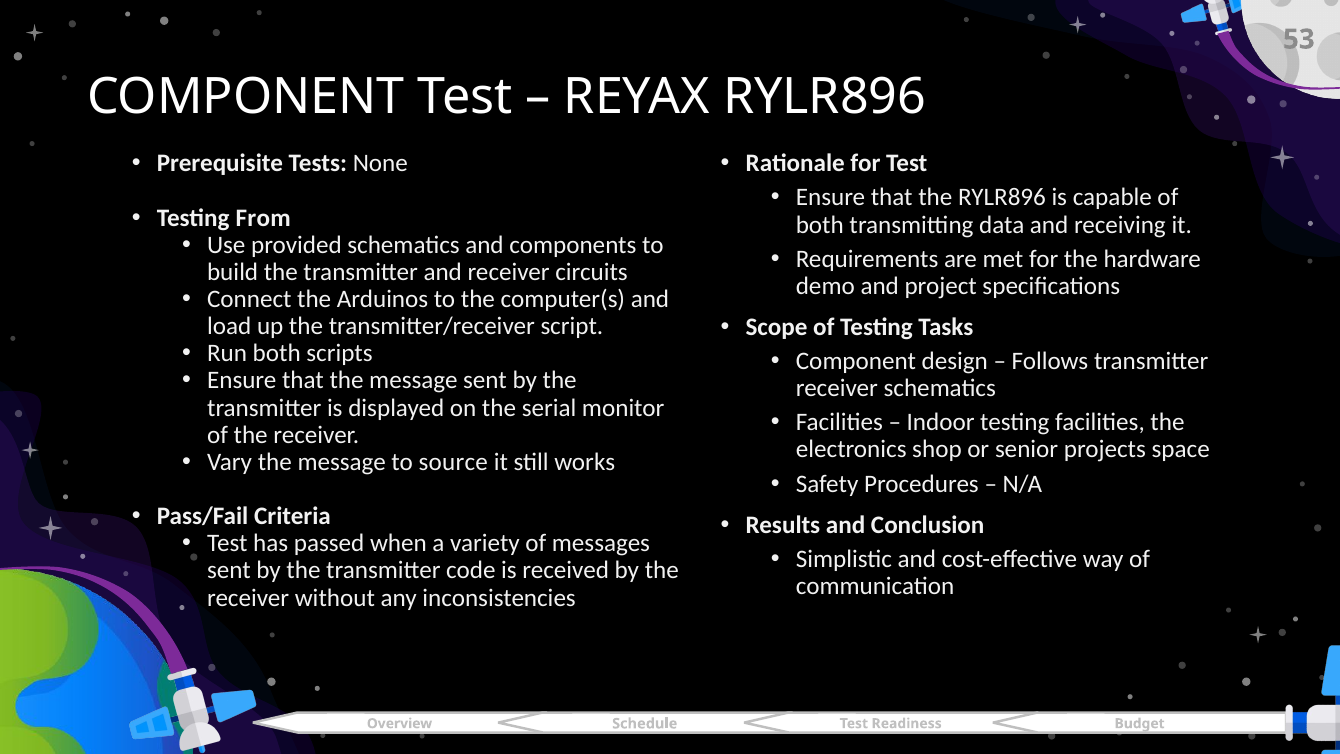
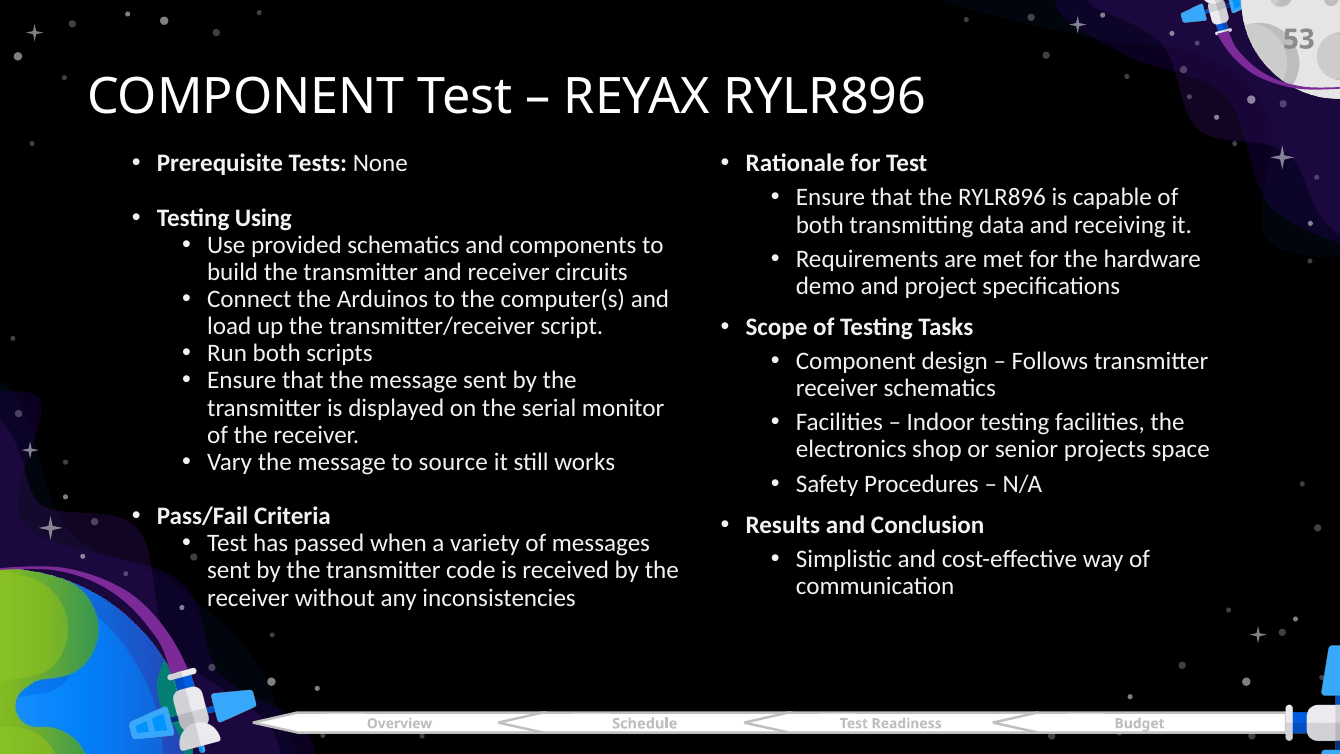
From: From -> Using (263, 218)
